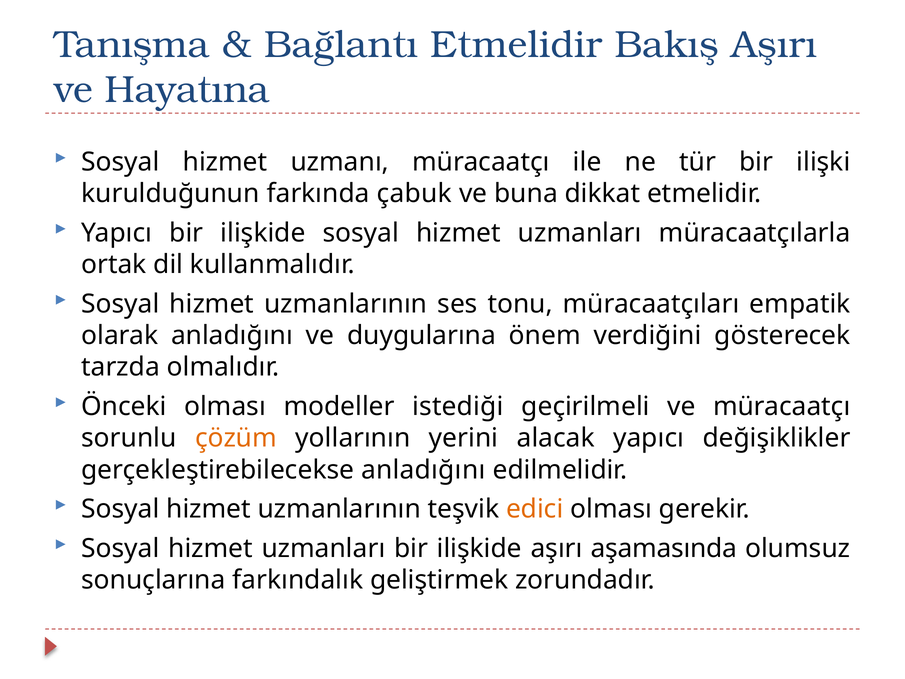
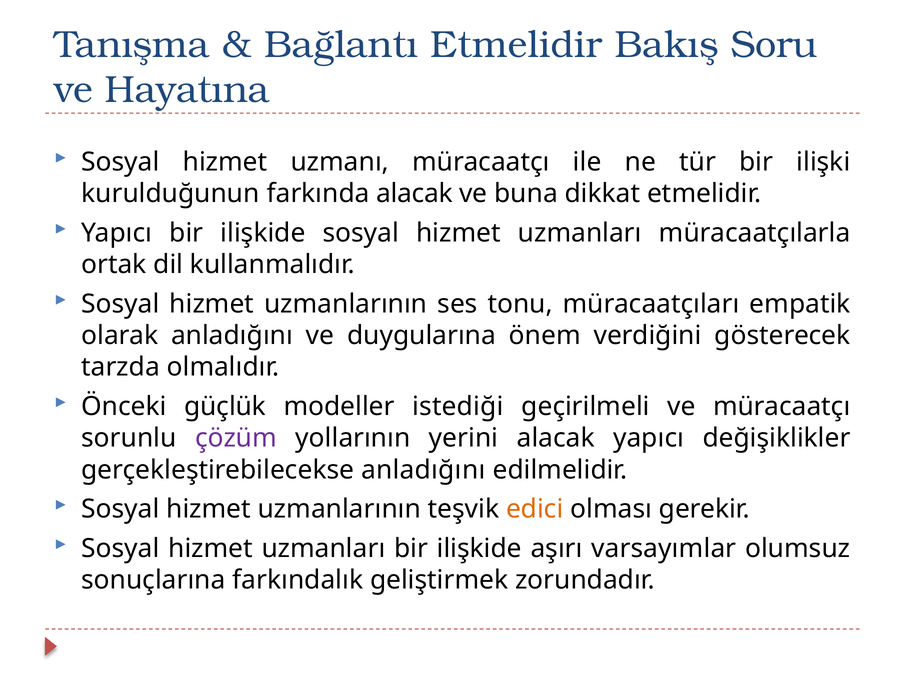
Bakış Aşırı: Aşırı -> Soru (774, 45)
farkında çabuk: çabuk -> alacak (415, 194)
Önceki olması: olması -> güçlük (225, 406)
çözüm colour: orange -> purple (236, 438)
aşamasında: aşamasında -> varsayımlar (664, 548)
